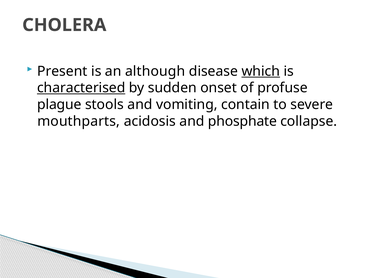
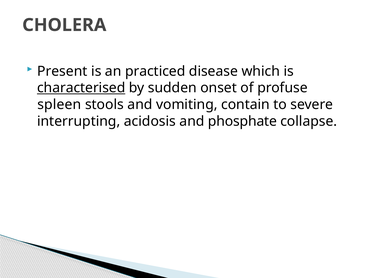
although: although -> practiced (155, 71)
which underline: present -> none (261, 71)
plague: plague -> spleen (59, 105)
mouthparts: mouthparts -> interrupting (79, 121)
